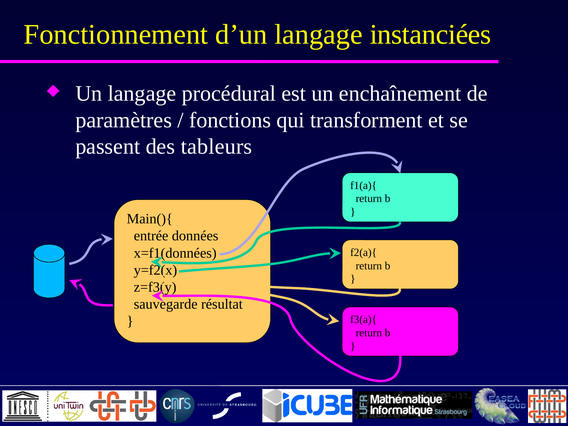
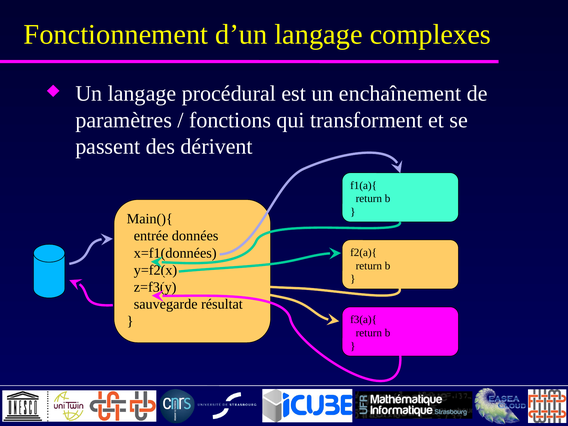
instanciées: instanciées -> complexes (430, 34)
tableurs: tableurs -> dérivent (217, 147)
